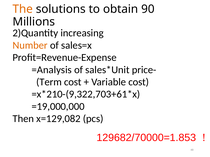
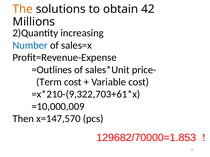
90: 90 -> 42 (148, 9)
Number colour: orange -> blue (30, 45)
=Analysis: =Analysis -> =Outlines (52, 70)
=19,000,000: =19,000,000 -> =10,000,009 (58, 107)
x=129,082: x=129,082 -> x=147,570 (58, 119)
